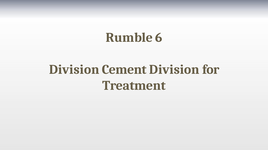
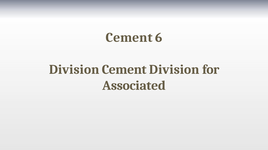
Rumble: Rumble -> Cement (129, 38)
Treatment: Treatment -> Associated (134, 86)
